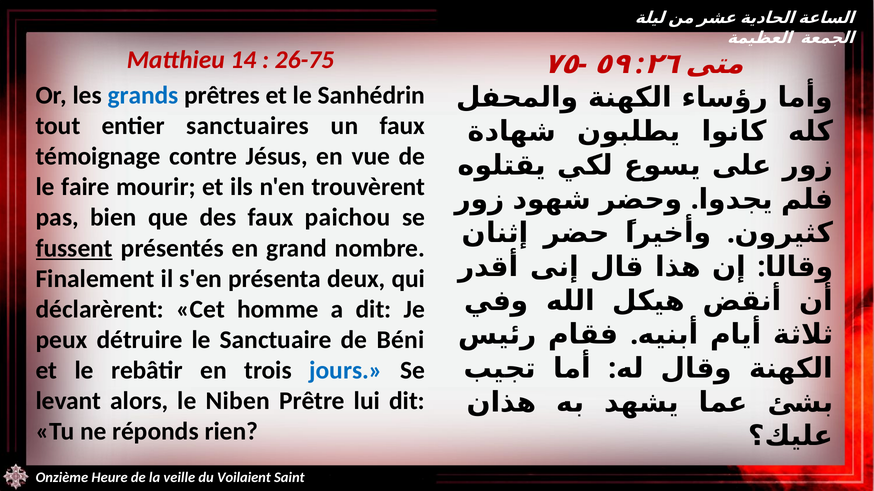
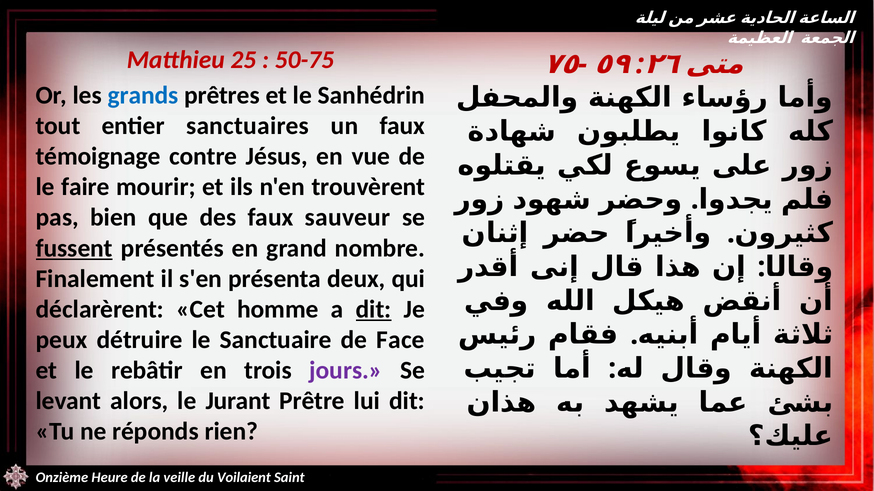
14: 14 -> 25 (243, 60)
26-75: 26-75 -> 50-75 (304, 60)
paichou: paichou -> sauveur (348, 218)
dit underline: none -> present (374, 310)
Béni: Béni -> Face (401, 340)
jours colour: blue -> purple (346, 371)
Niben: Niben -> Jurant (238, 401)
